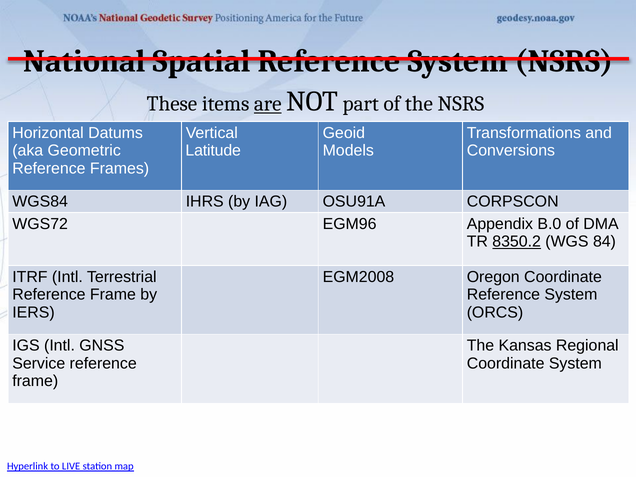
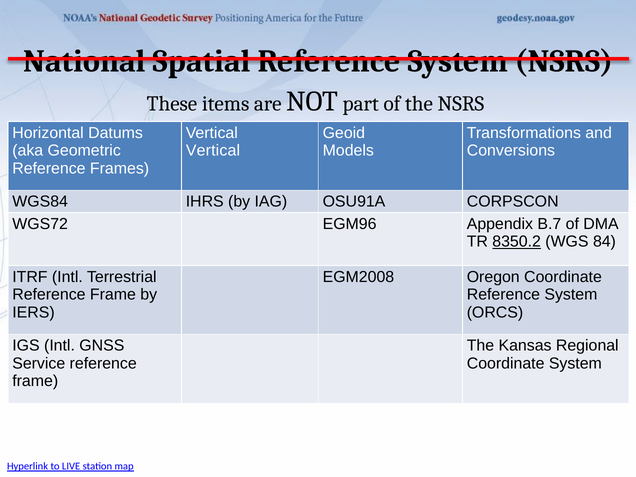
are underline: present -> none (268, 104)
Latitude: Latitude -> Vertical (213, 151)
B.0: B.0 -> B.7 (549, 224)
